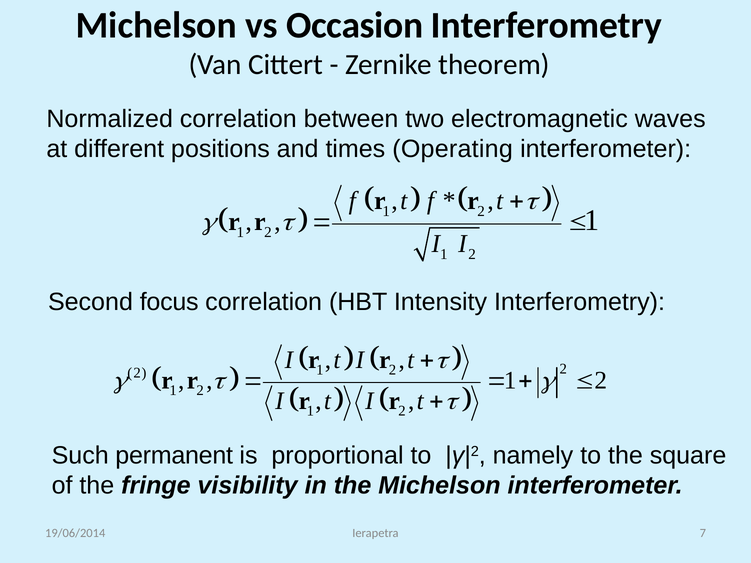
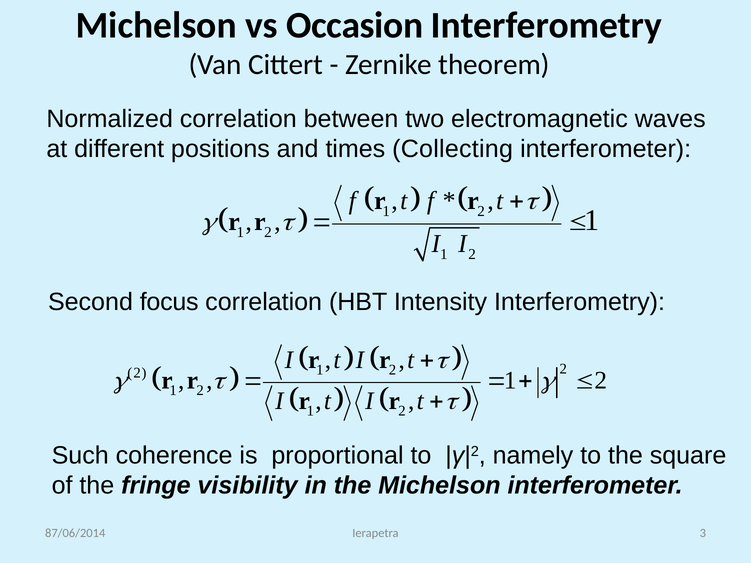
Operating: Operating -> Collecting (453, 149)
permanent: permanent -> coherence (174, 456)
19/06/2014: 19/06/2014 -> 87/06/2014 (75, 533)
7: 7 -> 3 (703, 533)
